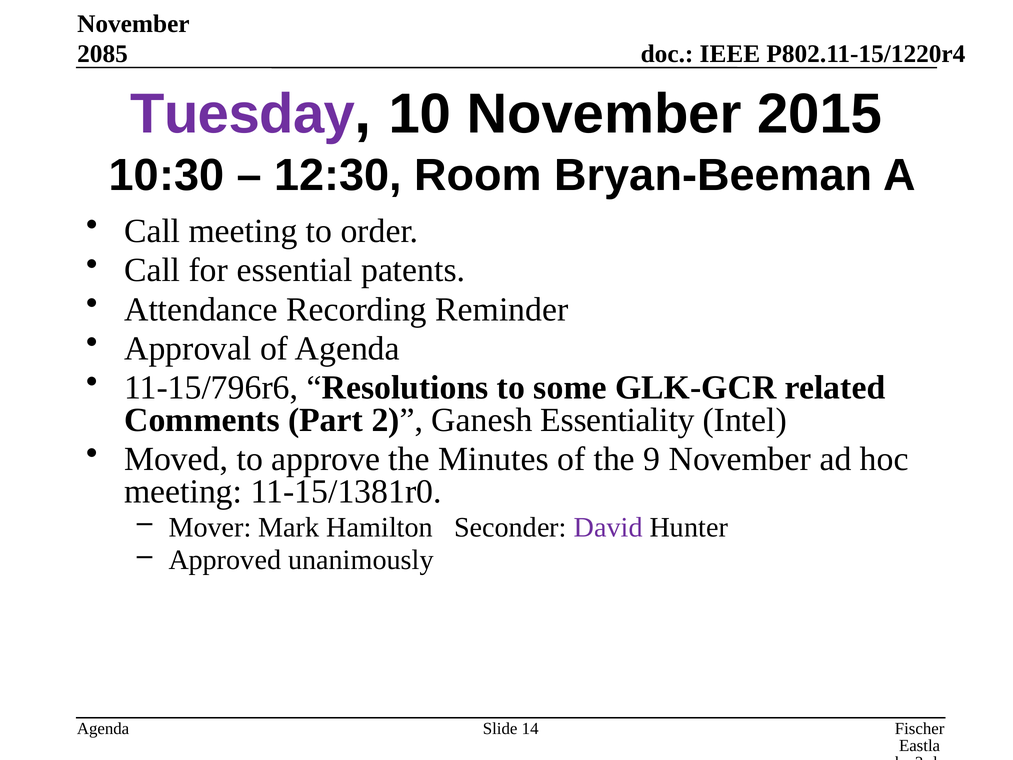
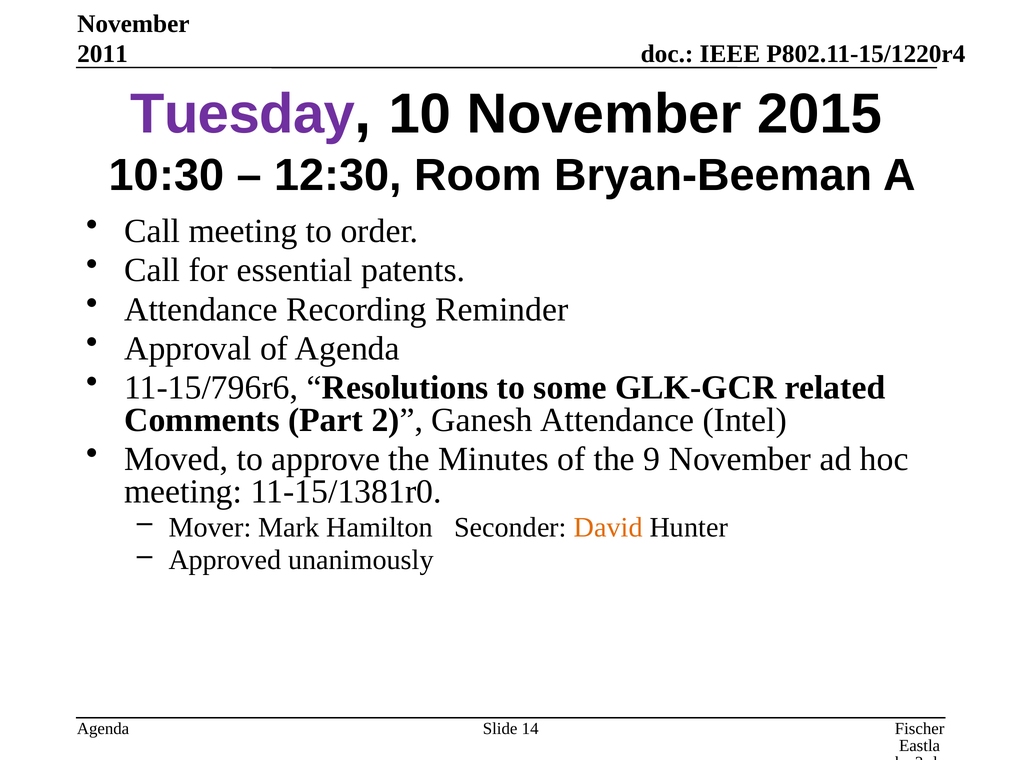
2085: 2085 -> 2011 (103, 54)
Ganesh Essentiality: Essentiality -> Attendance (617, 420)
David colour: purple -> orange (608, 527)
